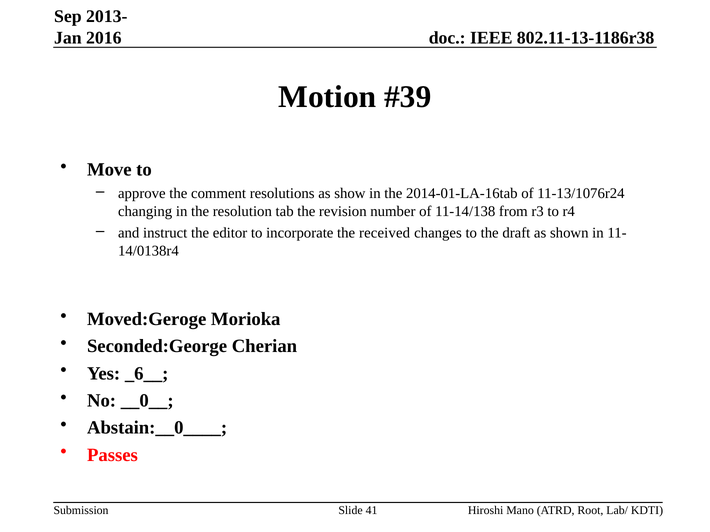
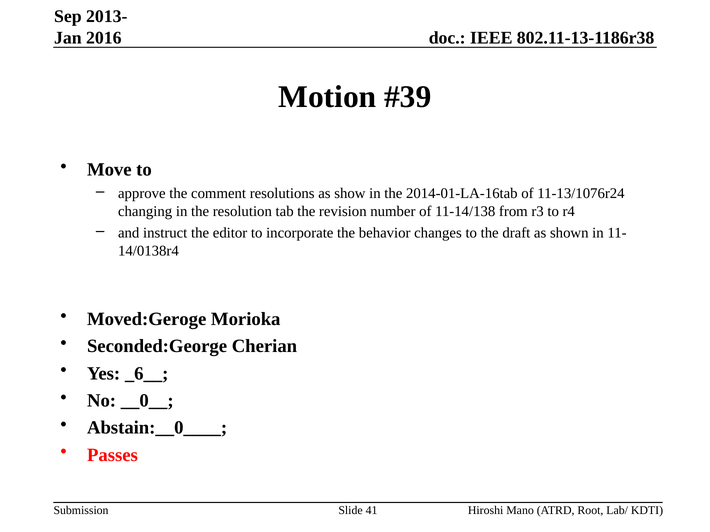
received: received -> behavior (385, 233)
